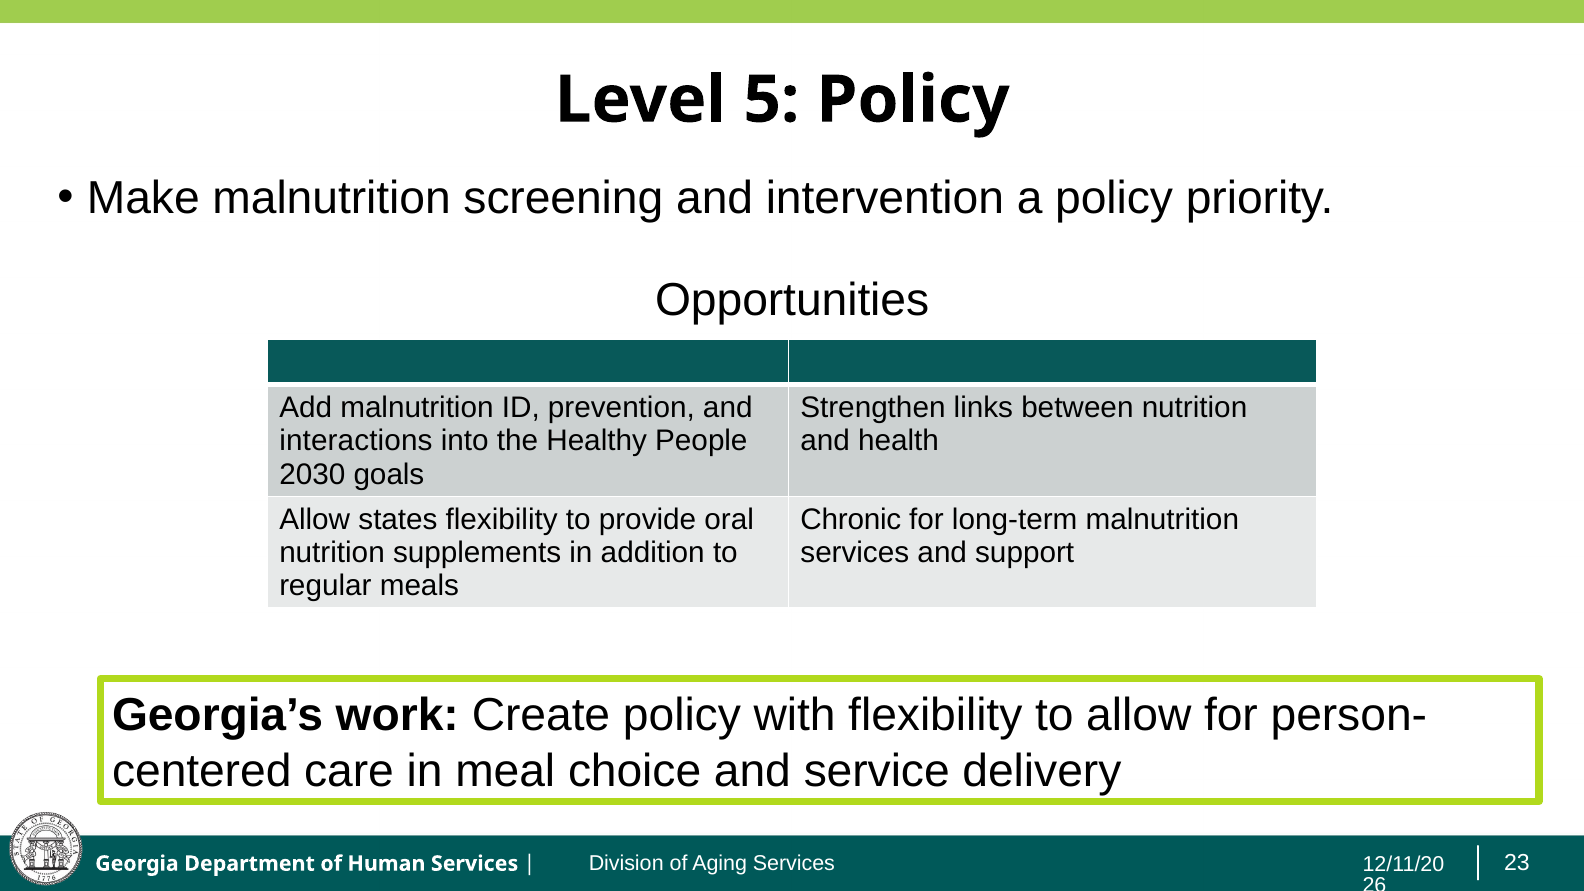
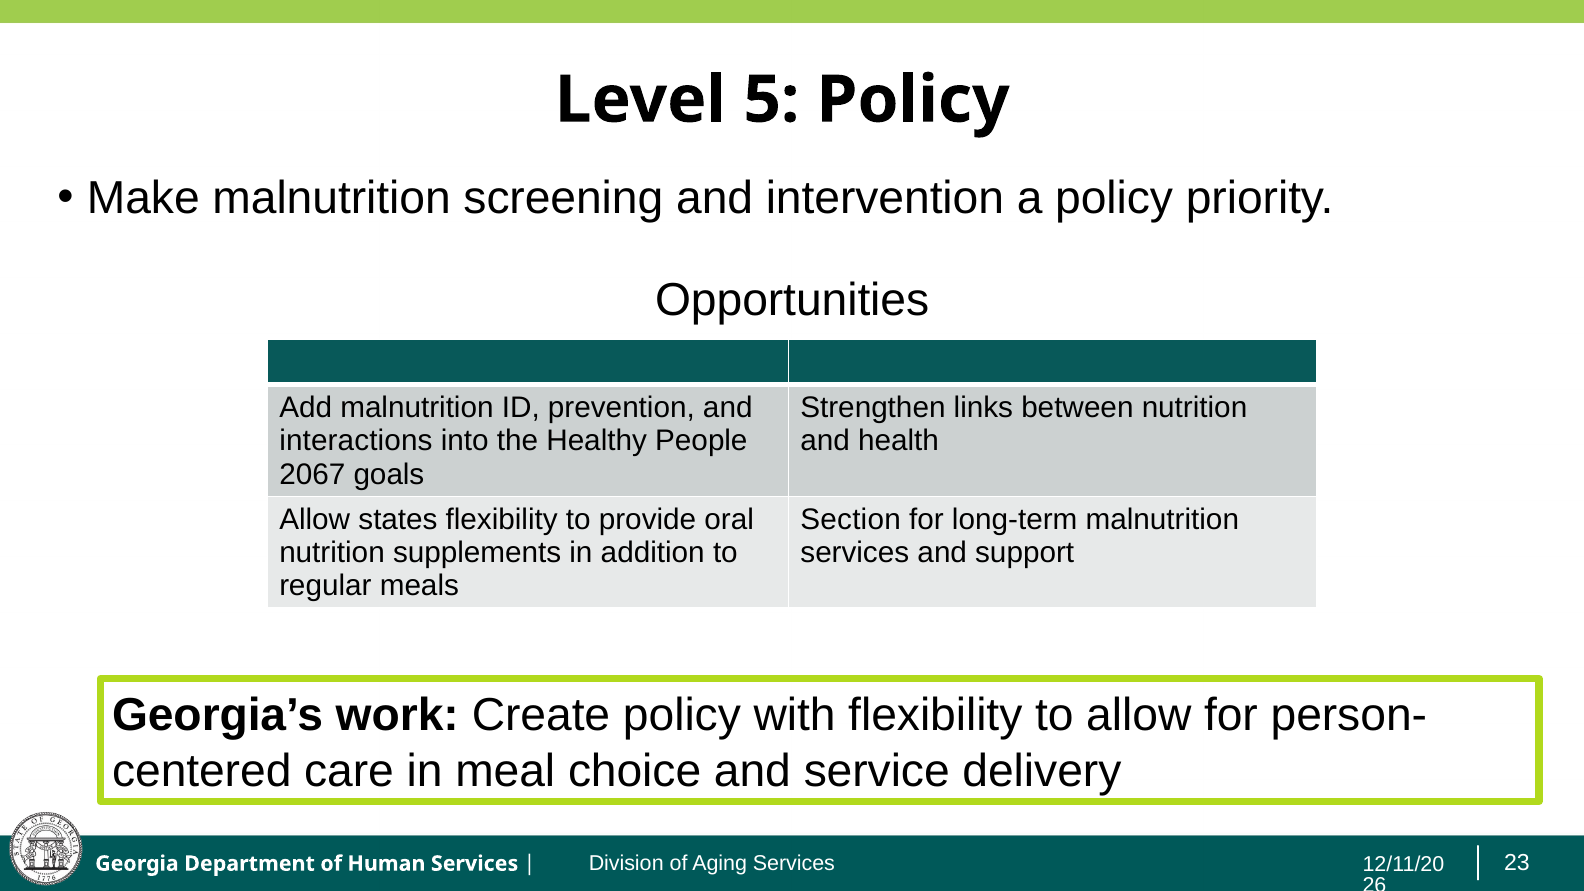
2030: 2030 -> 2067 (312, 474)
Chronic: Chronic -> Section (851, 519)
